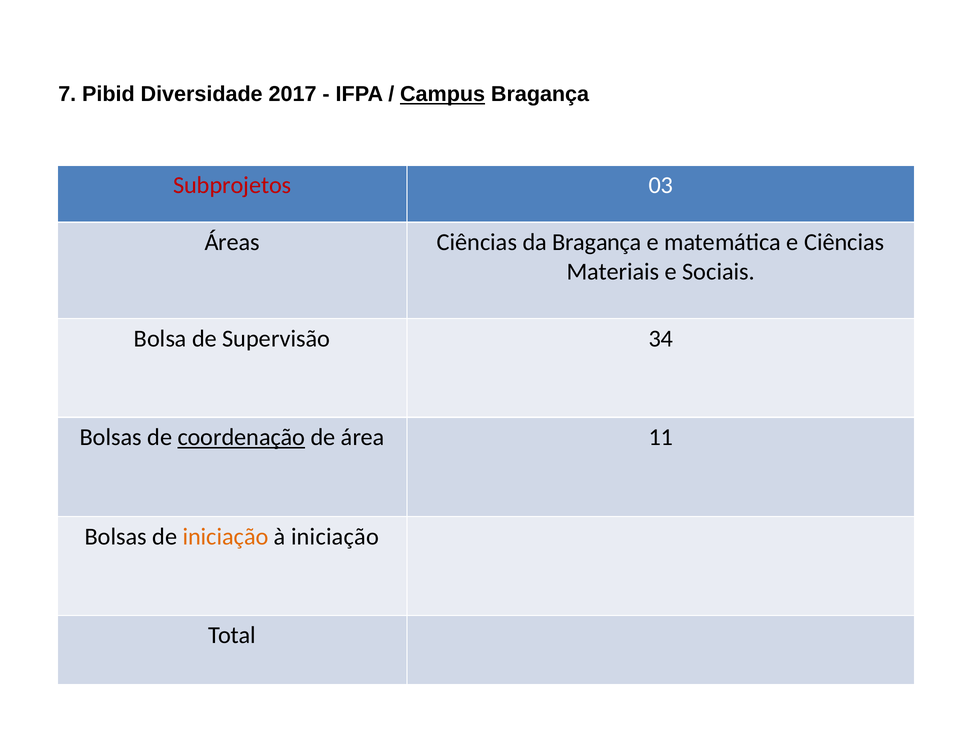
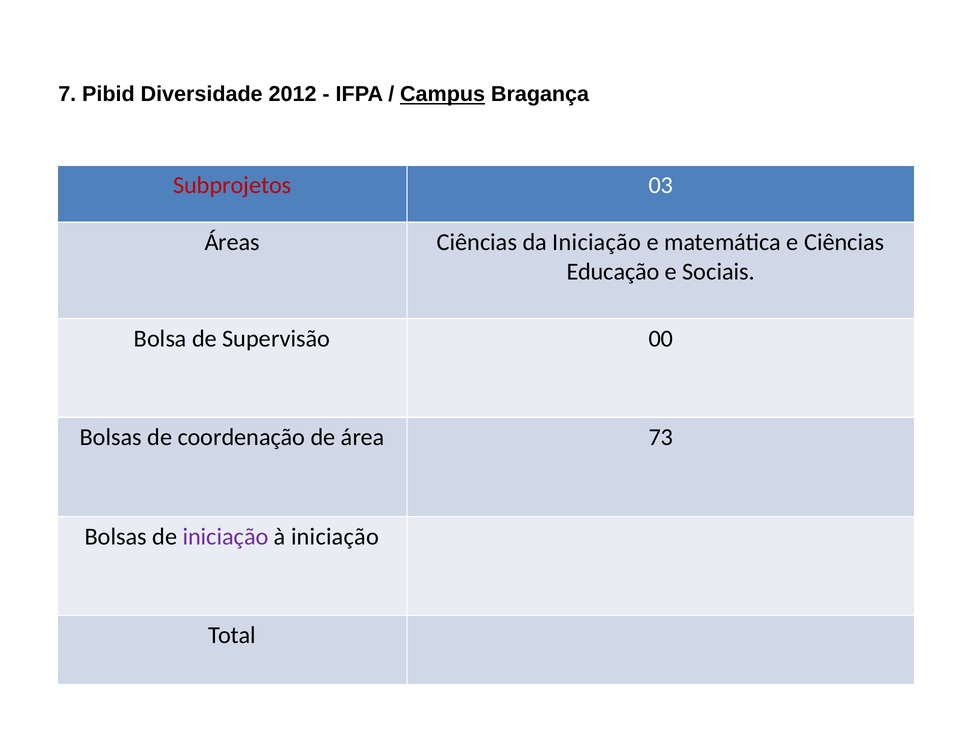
2017: 2017 -> 2012 (293, 94)
da Bragança: Bragança -> Iniciação (597, 242)
Materiais: Materiais -> Educação (613, 272)
34: 34 -> 00 (661, 339)
coordenação underline: present -> none (241, 437)
11: 11 -> 73 (661, 437)
iniciação colour: orange -> purple (226, 537)
